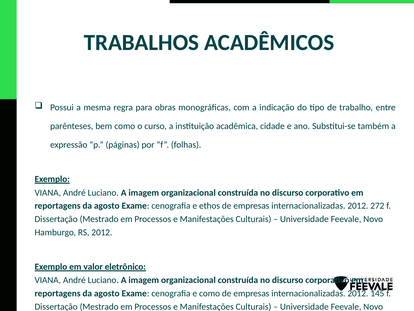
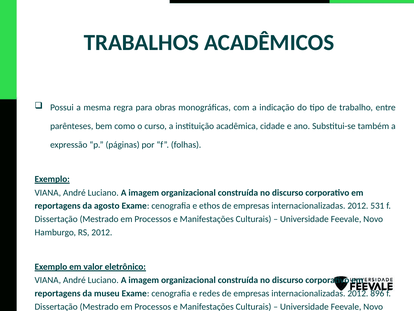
272: 272 -> 531 (377, 206)
agosto: agosto -> museu (107, 293)
e como: como -> redes (210, 293)
145: 145 -> 896 (377, 293)
